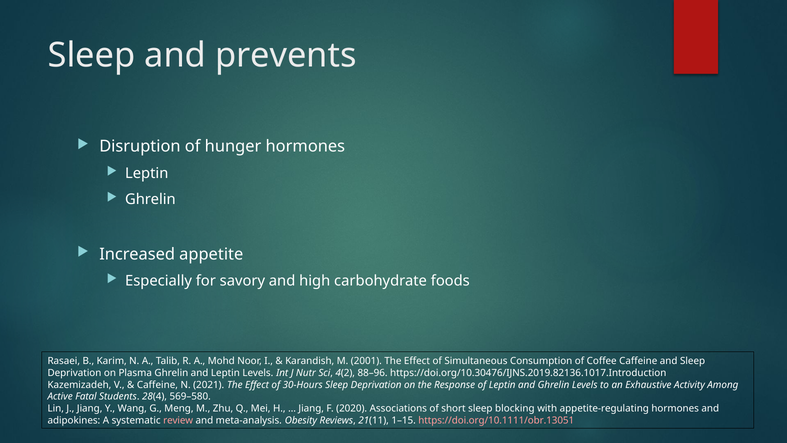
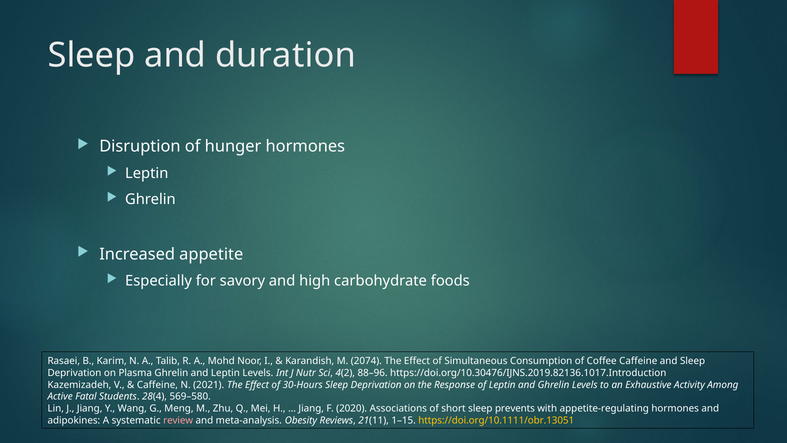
prevents: prevents -> duration (286, 55)
2001: 2001 -> 2074 (366, 361)
blocking: blocking -> prevents (515, 408)
https://doi.org/10.1111/obr.13051 colour: pink -> yellow (496, 420)
